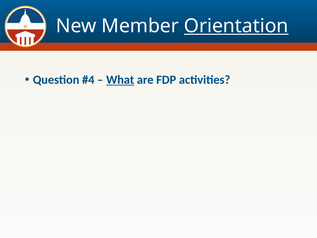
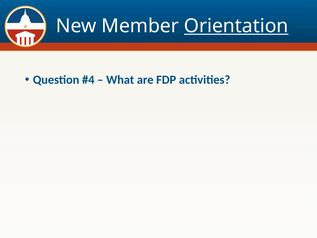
What underline: present -> none (120, 80)
